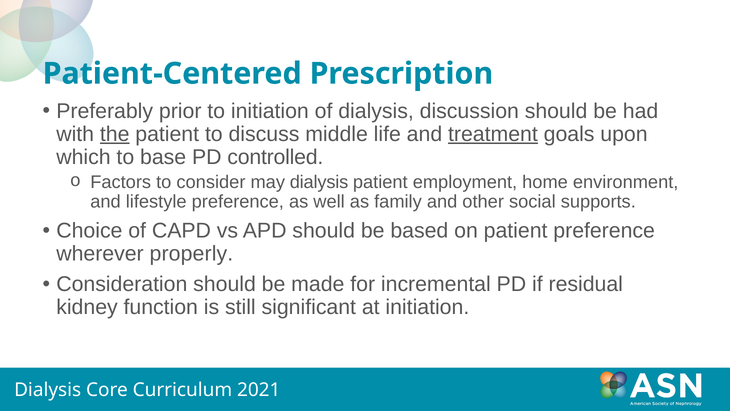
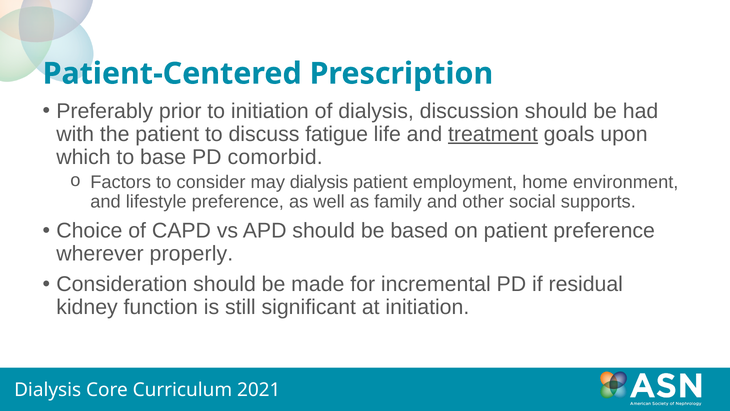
the underline: present -> none (115, 134)
middle: middle -> fatigue (337, 134)
controlled: controlled -> comorbid (275, 157)
